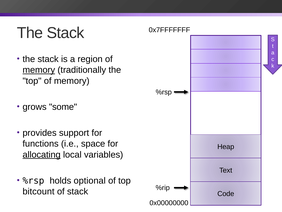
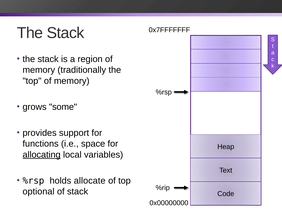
memory underline: present -> none (39, 70)
optional: optional -> allocate (90, 180)
bitcount: bitcount -> optional (39, 191)
